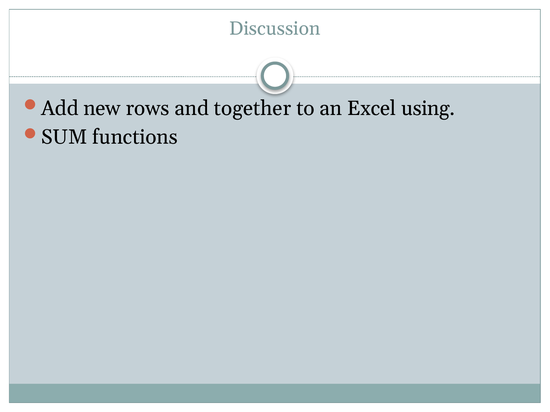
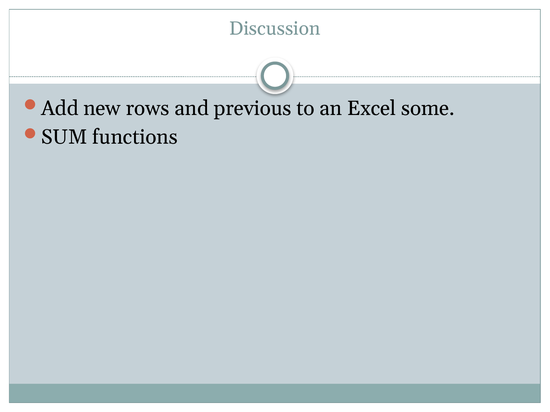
together: together -> previous (253, 108)
using: using -> some (428, 108)
